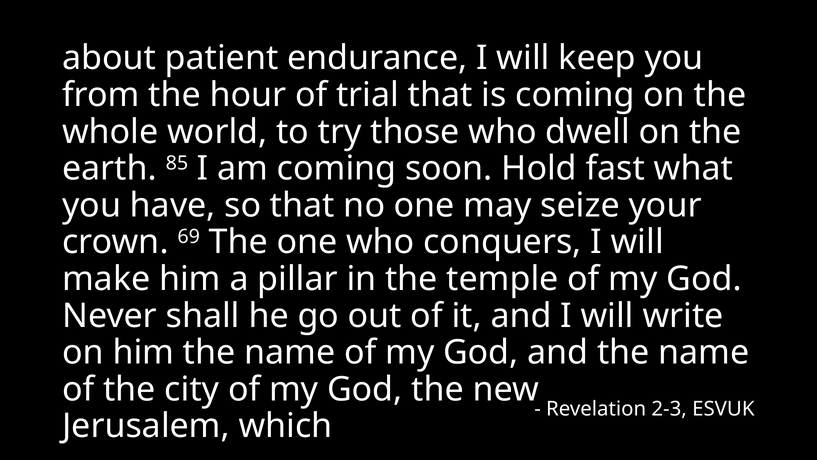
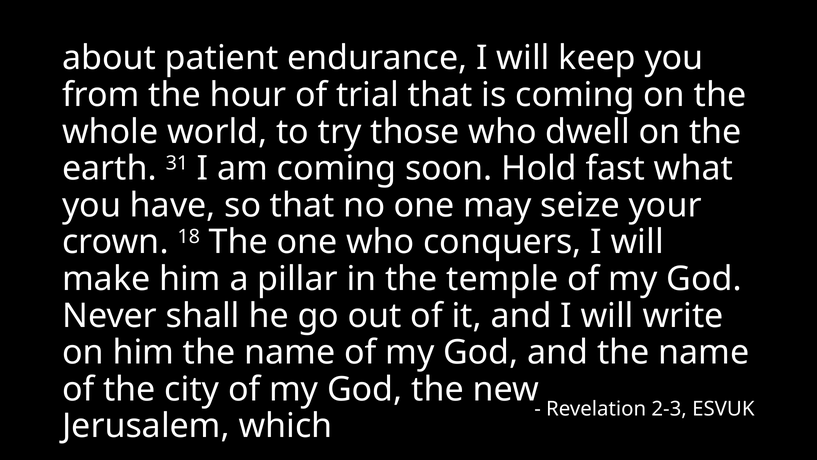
85: 85 -> 31 (177, 163)
69: 69 -> 18 (189, 236)
